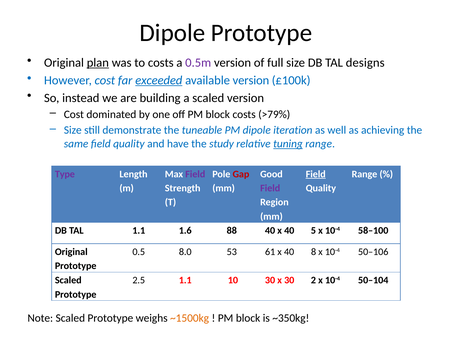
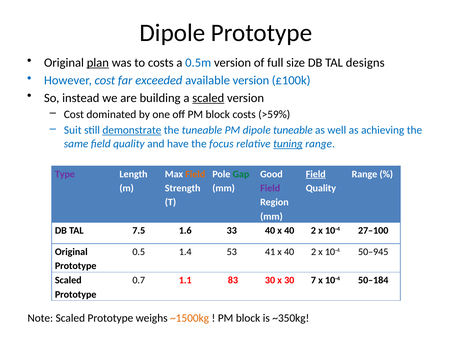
0.5m colour: purple -> blue (198, 63)
exceeded underline: present -> none (159, 80)
scaled underline: none -> present (208, 98)
>79%: >79% -> >59% (274, 114)
Size: Size -> Suit (73, 130)
demonstrate underline: none -> present (132, 130)
dipole iteration: iteration -> tuneable (293, 130)
study: study -> focus (221, 144)
Field colour: purple -> orange (195, 174)
Gap colour: red -> green (241, 174)
TAL 1.1: 1.1 -> 7.5 (139, 231)
88: 88 -> 33 (232, 231)
40 x 40 5: 5 -> 2 (313, 231)
58–100: 58–100 -> 27–100 (373, 231)
8.0: 8.0 -> 1.4 (185, 252)
61: 61 -> 41 (270, 252)
8: 8 -> 2 (314, 252)
50–106: 50–106 -> 50–945 (373, 252)
2.5: 2.5 -> 0.7 (139, 280)
10: 10 -> 83 (233, 280)
2: 2 -> 7 (313, 280)
50–104: 50–104 -> 50–184 (373, 280)
